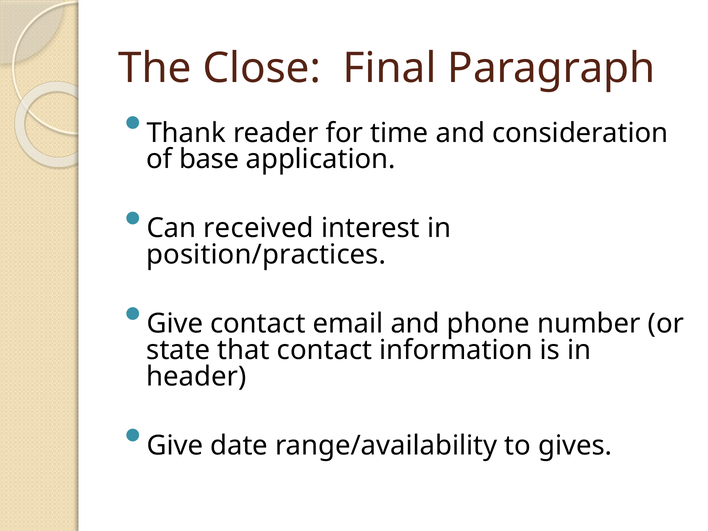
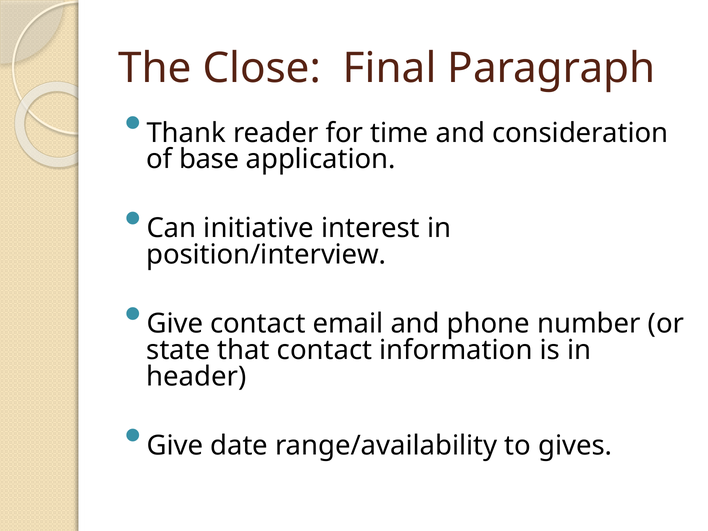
received: received -> initiative (259, 228)
position/practices: position/practices -> position/interview (266, 255)
